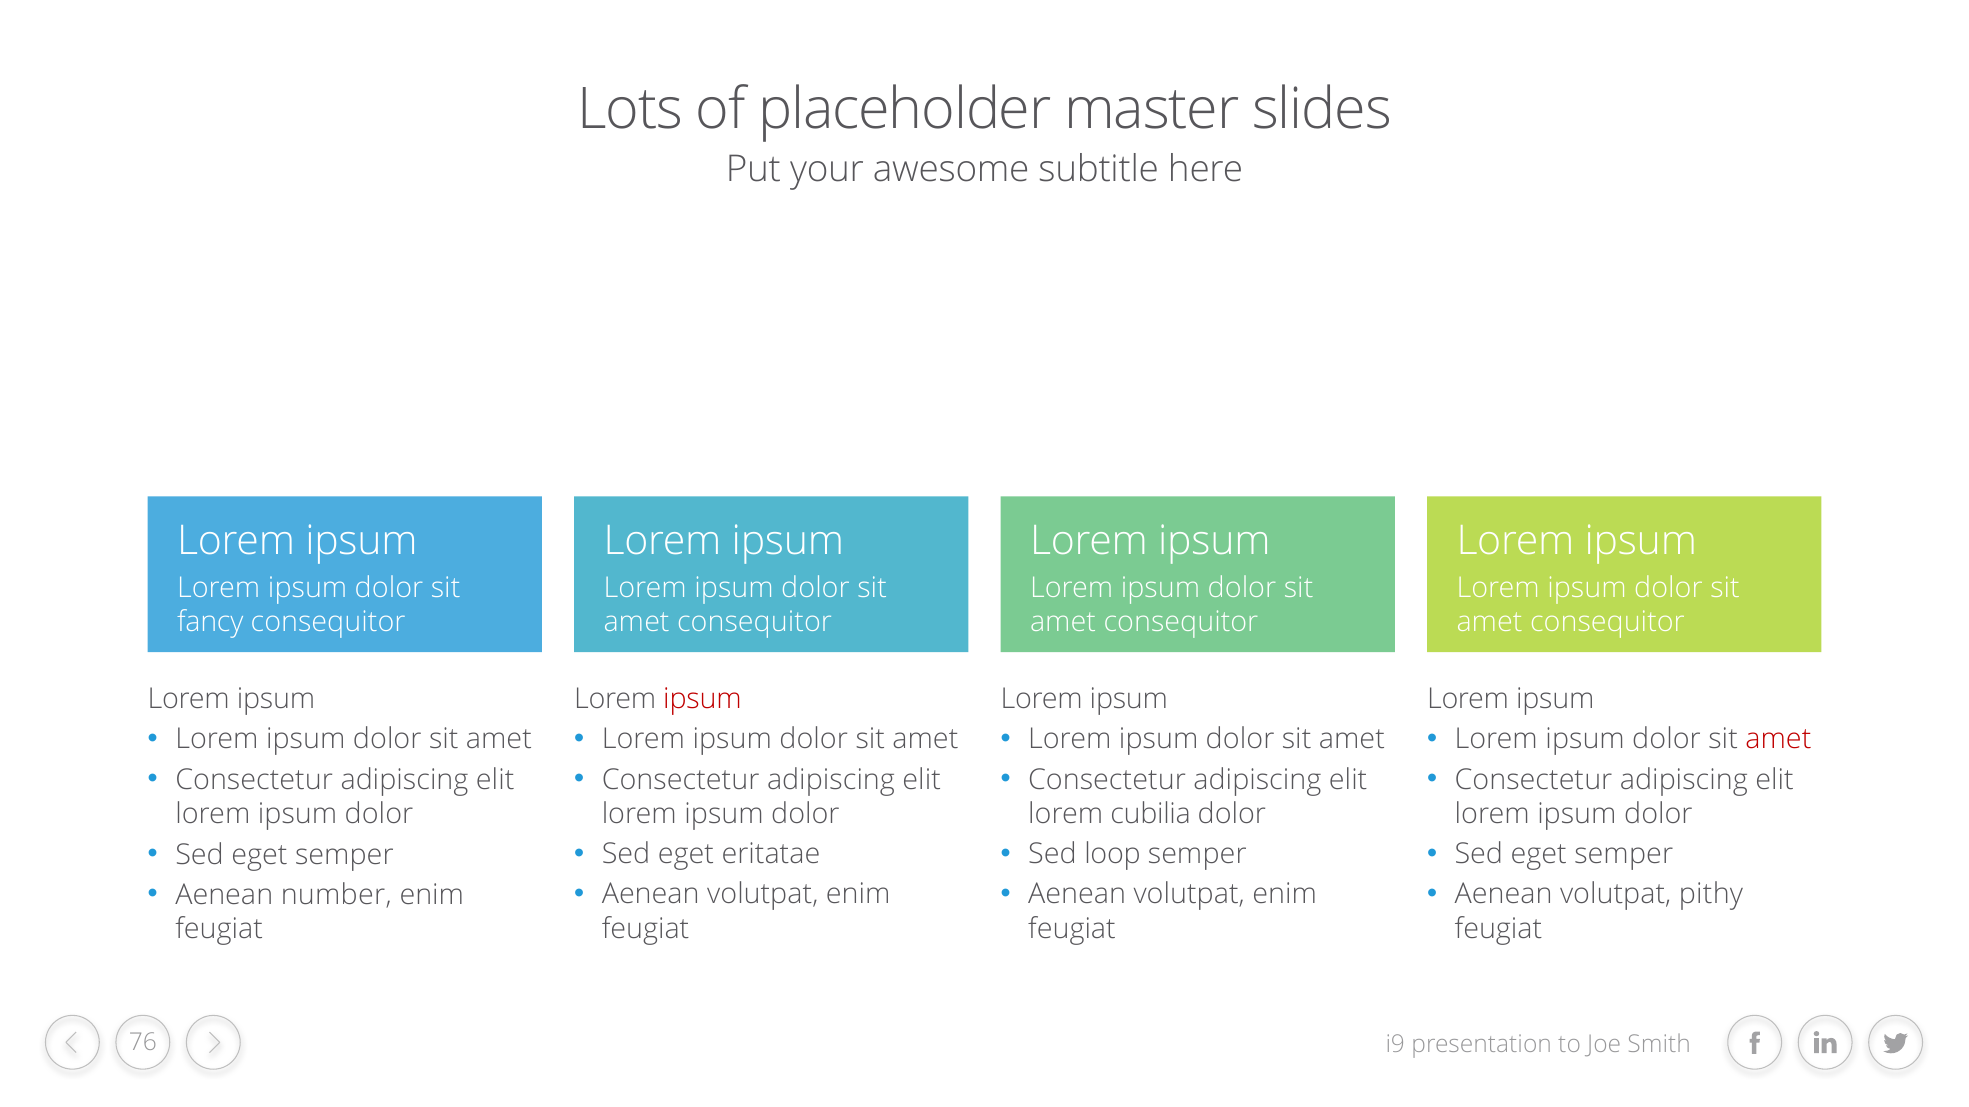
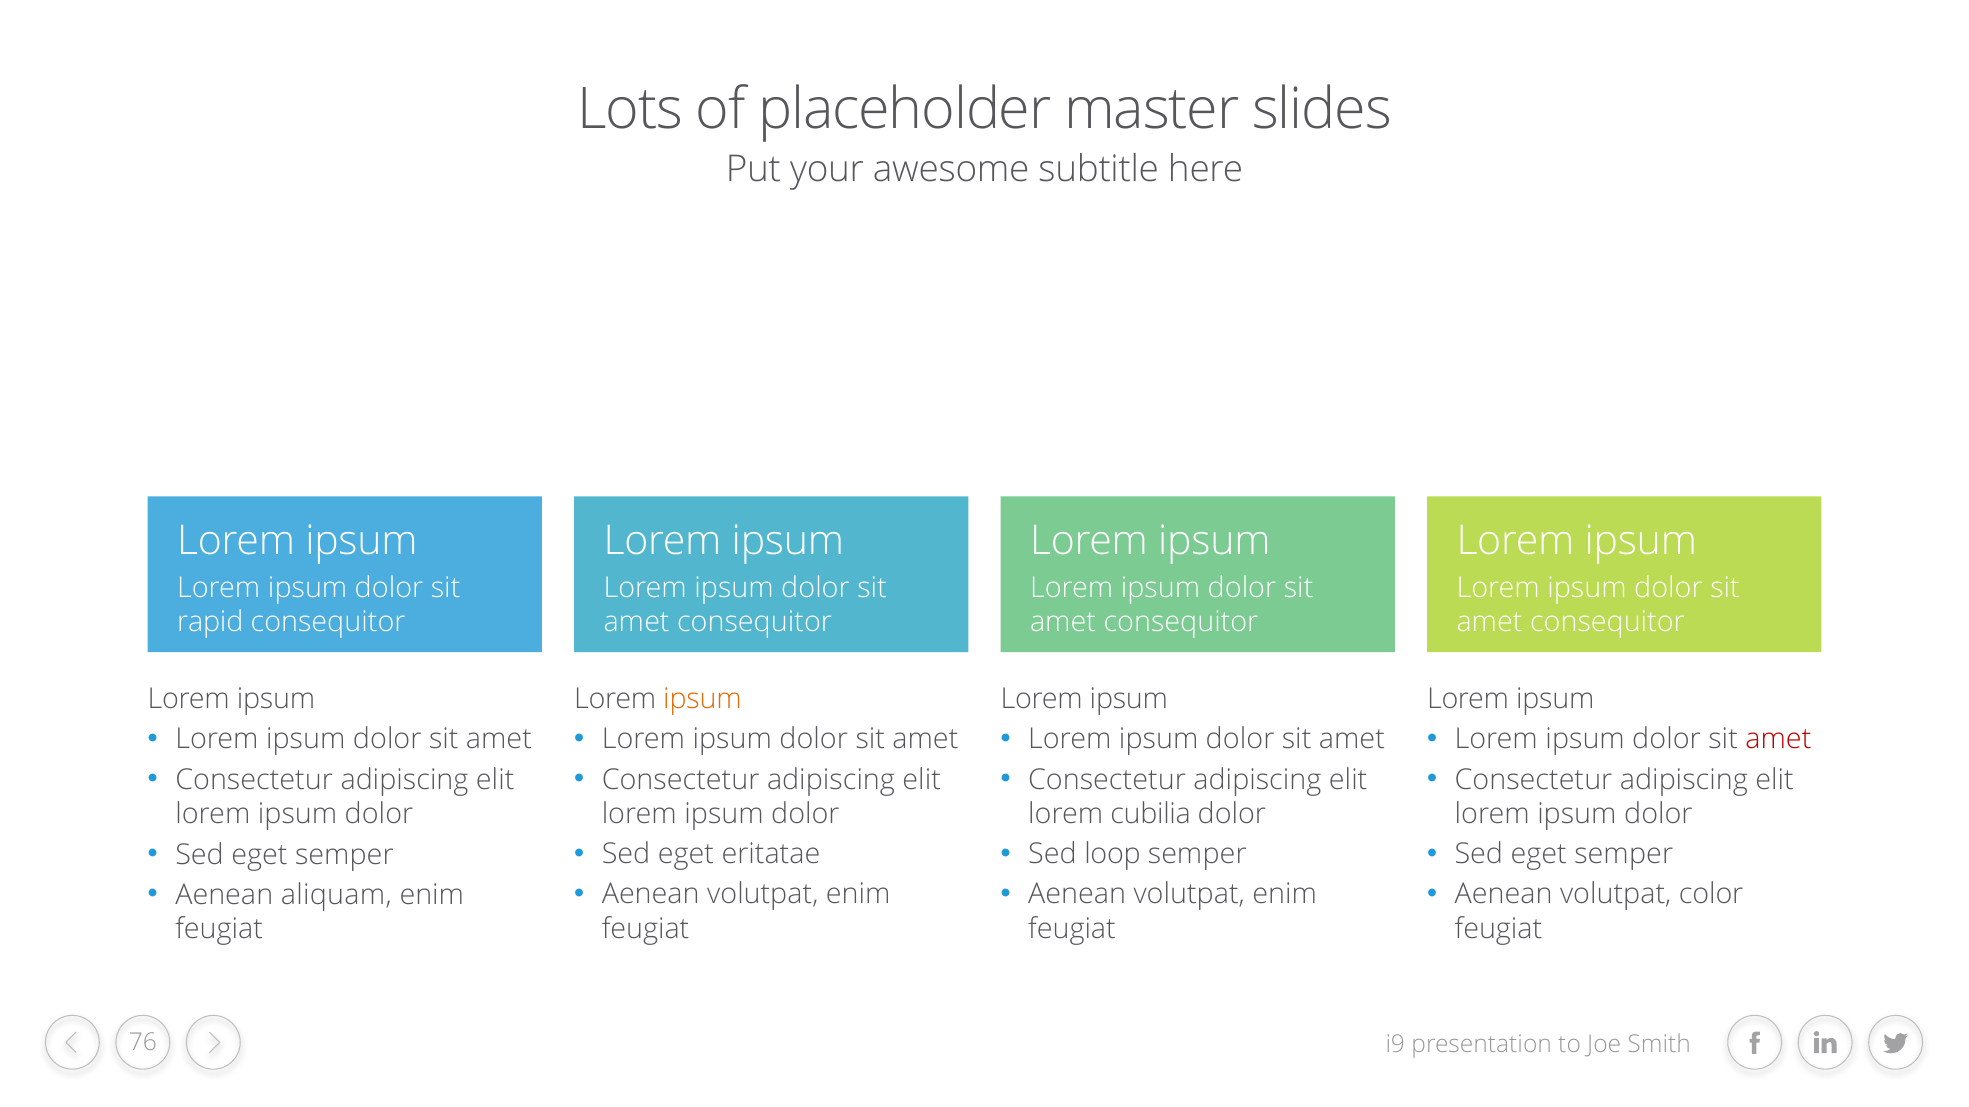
fancy: fancy -> rapid (210, 623)
ipsum colour: red -> orange (702, 700)
pithy: pithy -> color (1711, 895)
number: number -> aliquam (336, 895)
